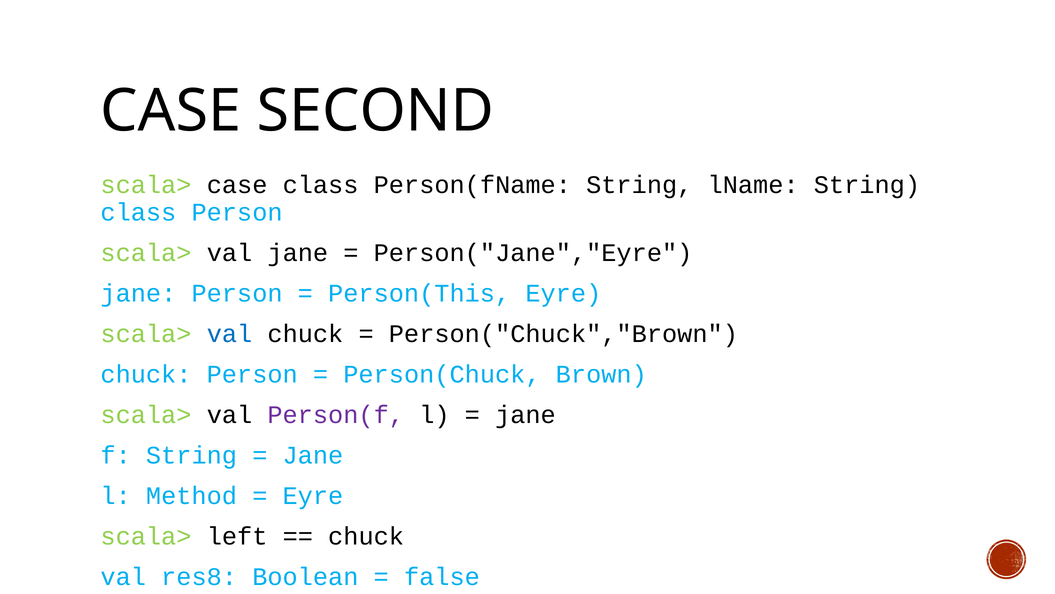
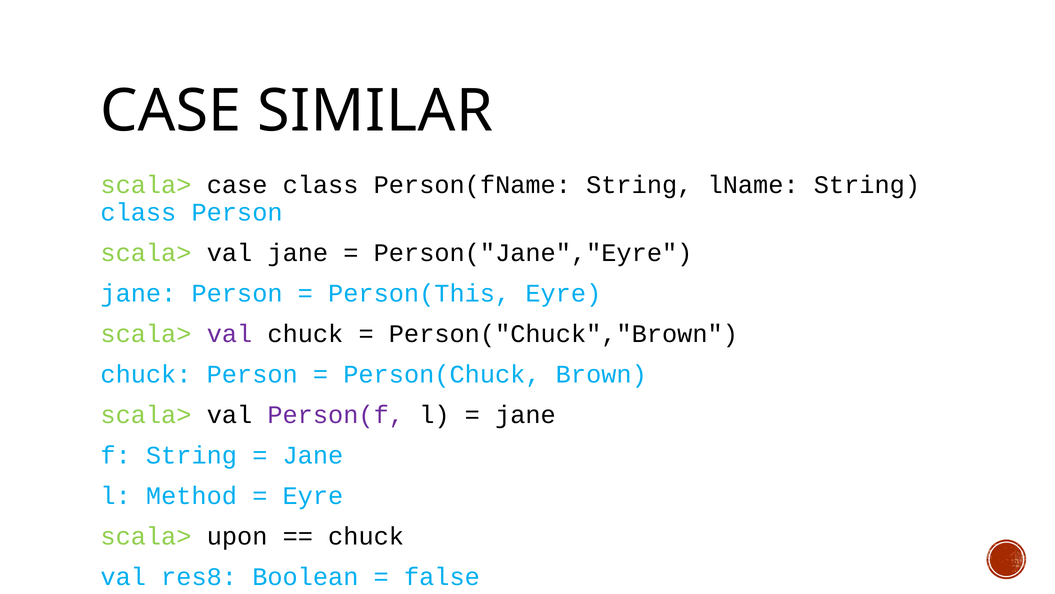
SECOND: SECOND -> SIMILAR (375, 111)
val colour: blue -> purple (230, 333)
left: left -> upon (237, 536)
